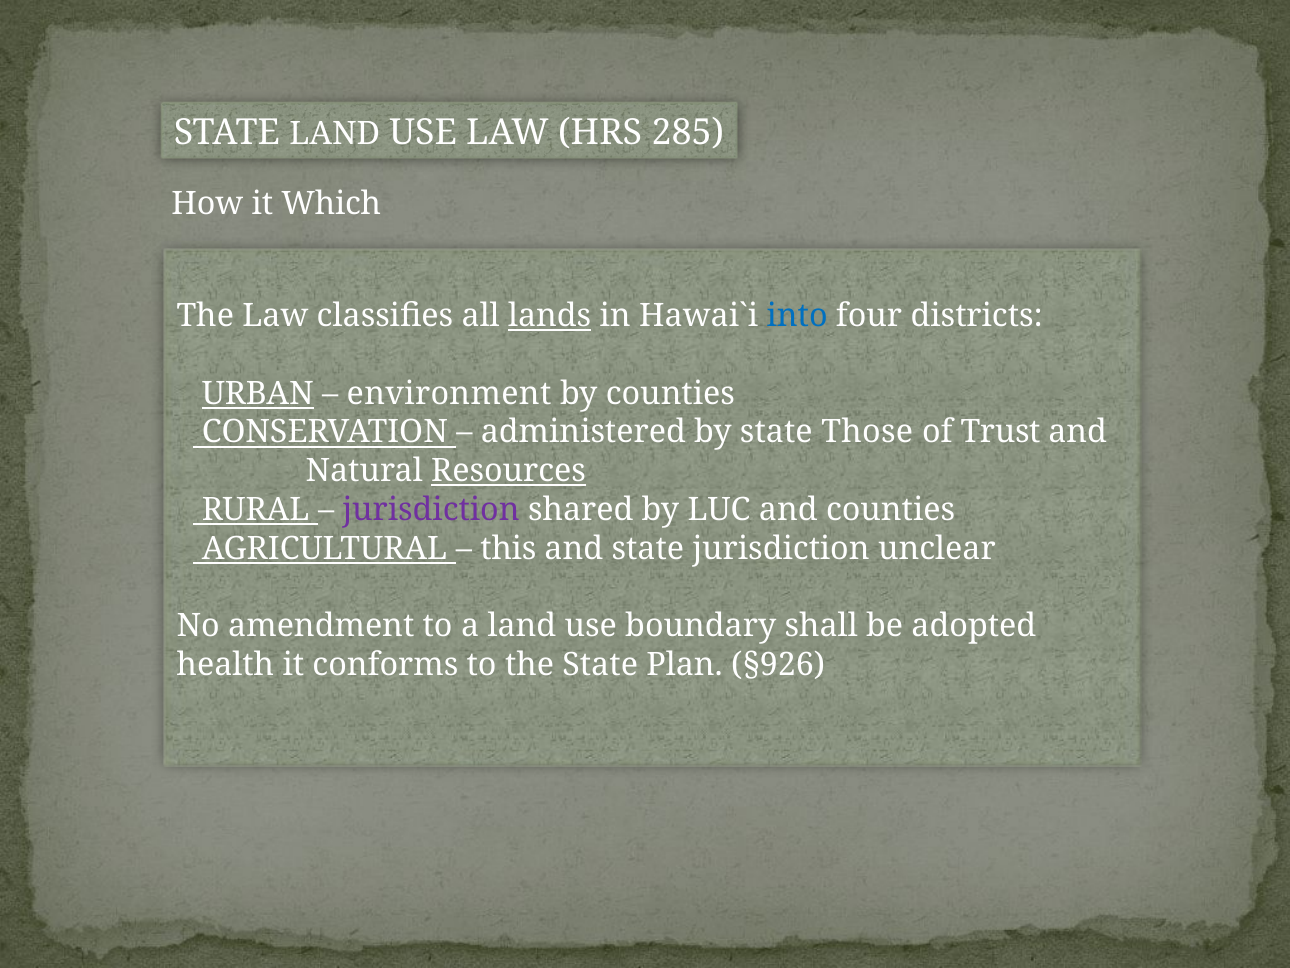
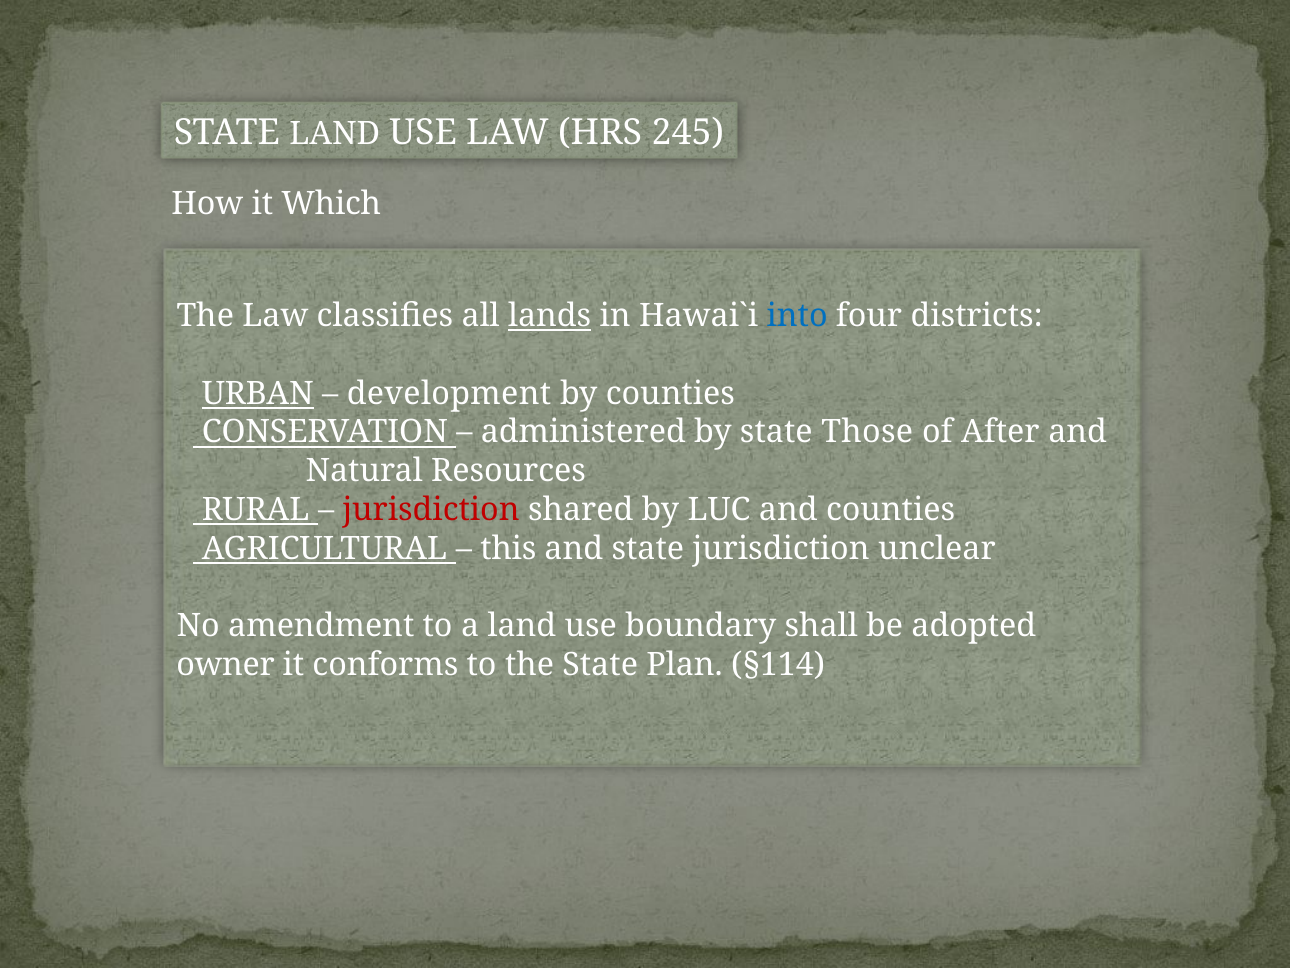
285: 285 -> 245 (688, 133)
environment: environment -> development (449, 393)
Trust: Trust -> After (1000, 432)
Resources underline: present -> none (509, 471)
jurisdiction colour: purple -> red (431, 509)
health: health -> owner (226, 664)
§926: §926 -> §114 (778, 664)
